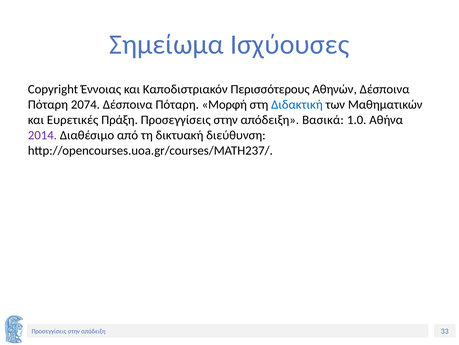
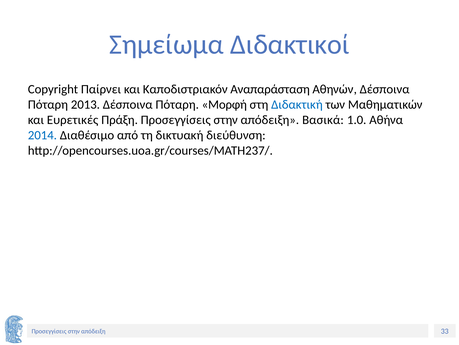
Ισχύουσες: Ισχύουσες -> Διδακτικοί (290, 44)
Έννοιας: Έννοιας -> Παίρνει (101, 89)
Περισσότερους: Περισσότερους -> Αναπαράσταση (270, 89)
2074: 2074 -> 2013 (85, 104)
2014 colour: purple -> blue (42, 135)
